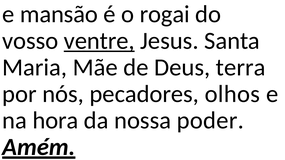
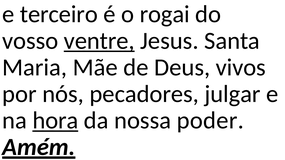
mansão: mansão -> terceiro (59, 14)
terra: terra -> vivos (241, 67)
olhos: olhos -> julgar (232, 94)
hora underline: none -> present (55, 121)
